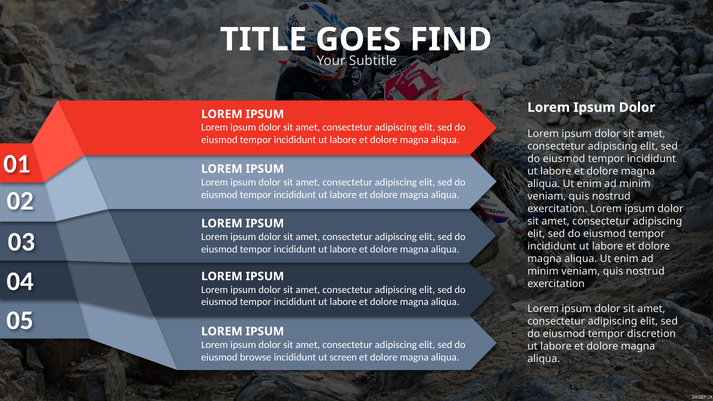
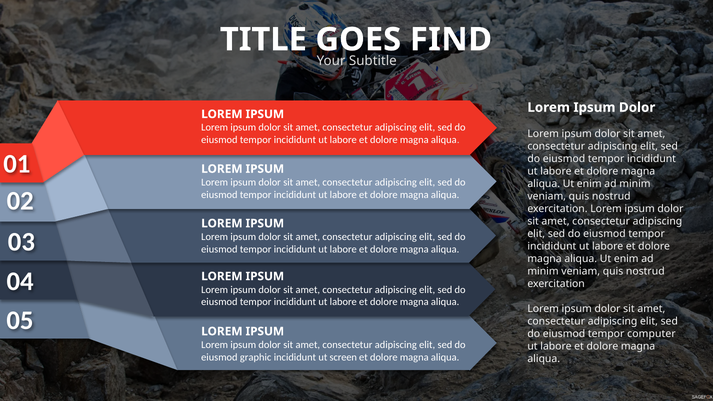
discretion: discretion -> computer (651, 334)
browse: browse -> graphic (256, 357)
